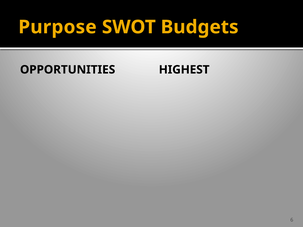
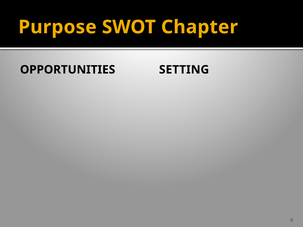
Budgets: Budgets -> Chapter (200, 27)
HIGHEST: HIGHEST -> SETTING (184, 70)
